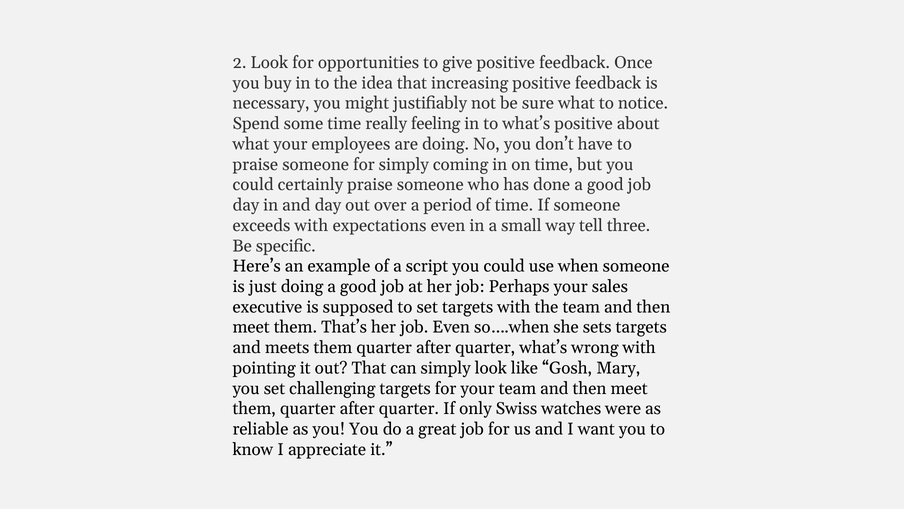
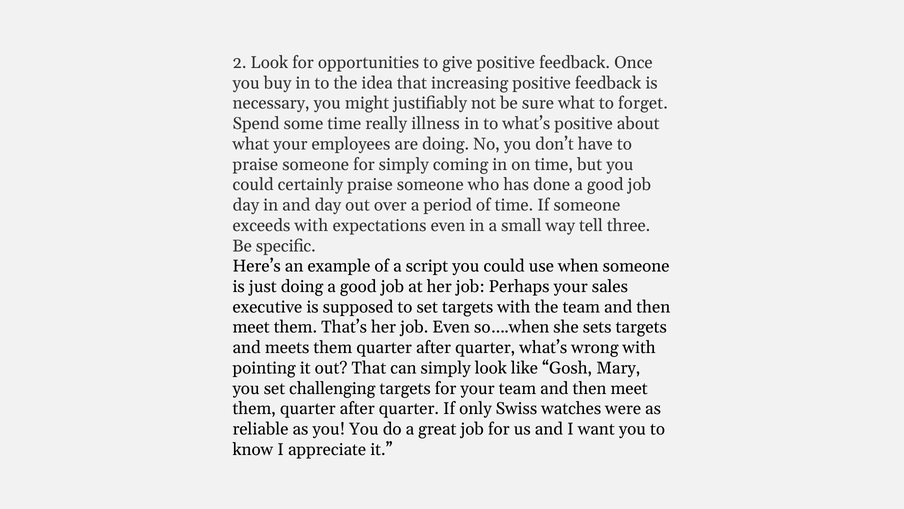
notice: notice -> forget (643, 103)
feeling: feeling -> illness (436, 124)
